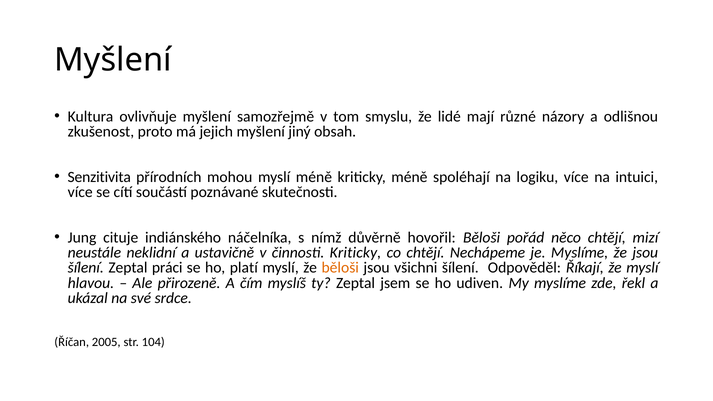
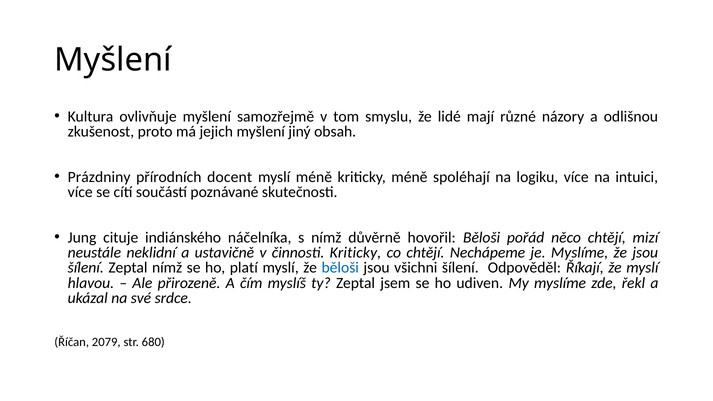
Senzitivita: Senzitivita -> Prázdniny (99, 177)
mohou: mohou -> docent (230, 177)
Zeptal práci: práci -> nímž (167, 268)
běloši colour: orange -> blue (340, 268)
2005: 2005 -> 2079 (106, 342)
104: 104 -> 680 (153, 342)
